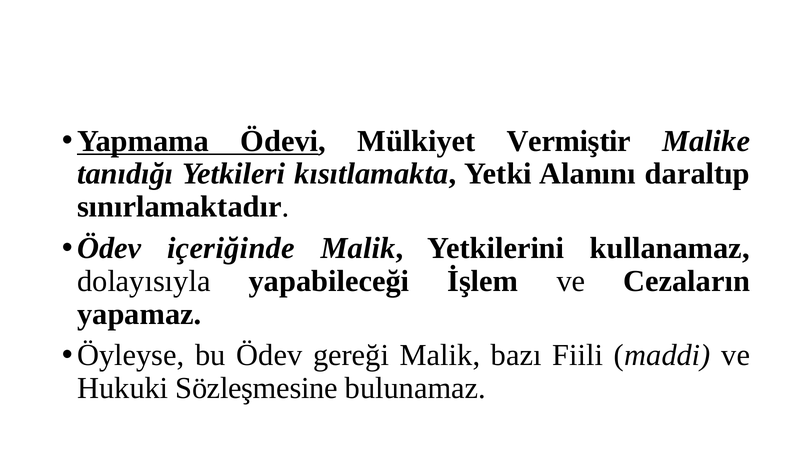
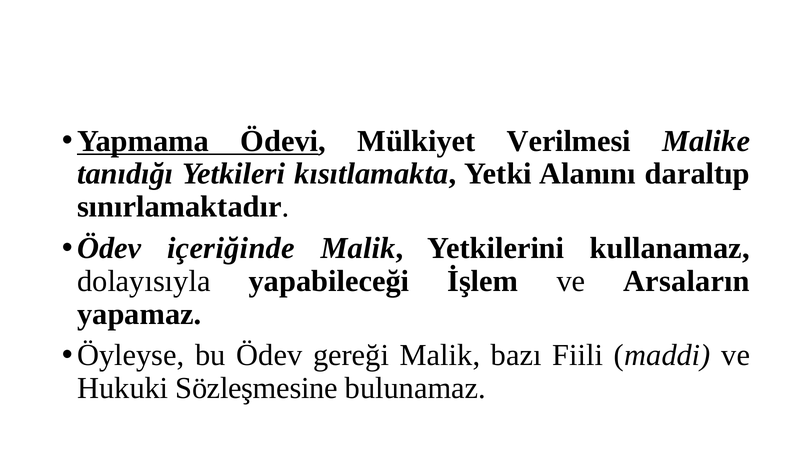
Vermiştir: Vermiştir -> Verilmesi (569, 141)
Cezaların: Cezaların -> Arsaların (687, 281)
